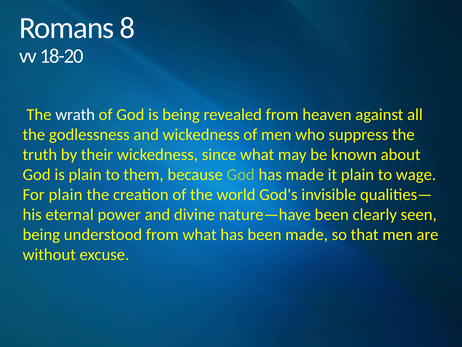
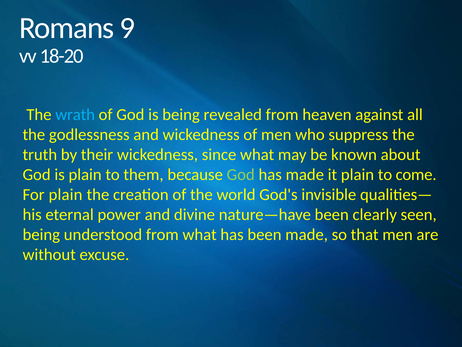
8: 8 -> 9 (127, 28)
wrath colour: white -> light blue (75, 114)
wage: wage -> come (416, 174)
